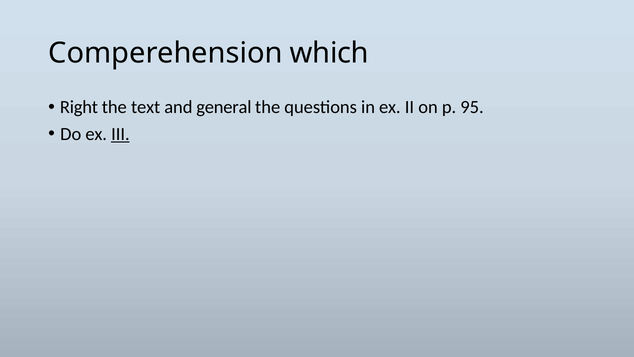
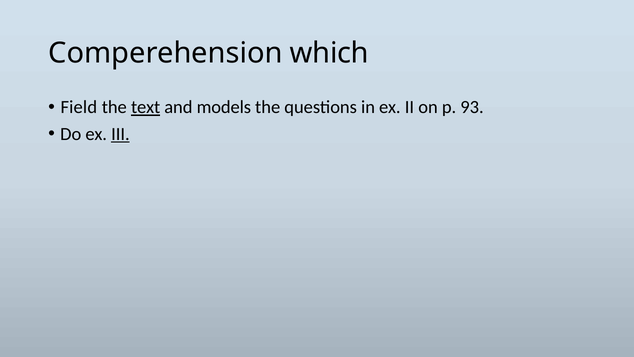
Right: Right -> Field (79, 107)
text underline: none -> present (146, 107)
general: general -> models (224, 107)
95: 95 -> 93 (472, 107)
